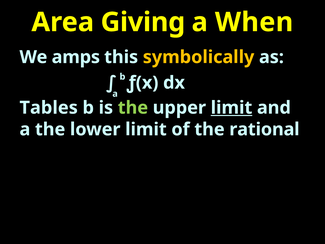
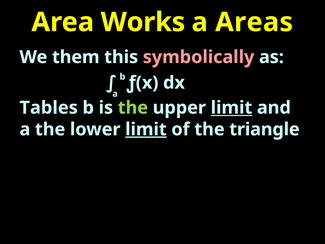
Giving: Giving -> Works (143, 22)
When: When -> Areas (254, 22)
amps: amps -> them (76, 57)
symbolically colour: yellow -> pink (199, 57)
limit underline: none -> present (146, 129)
rational: rational -> triangle (264, 129)
